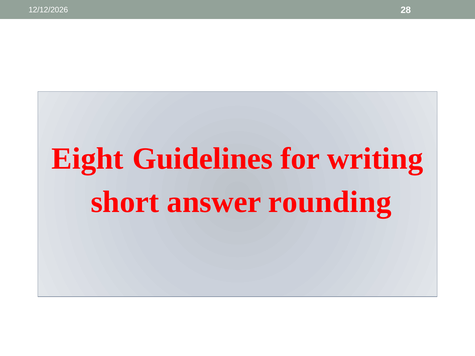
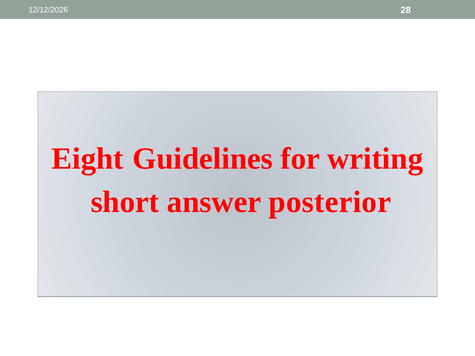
rounding: rounding -> posterior (330, 202)
